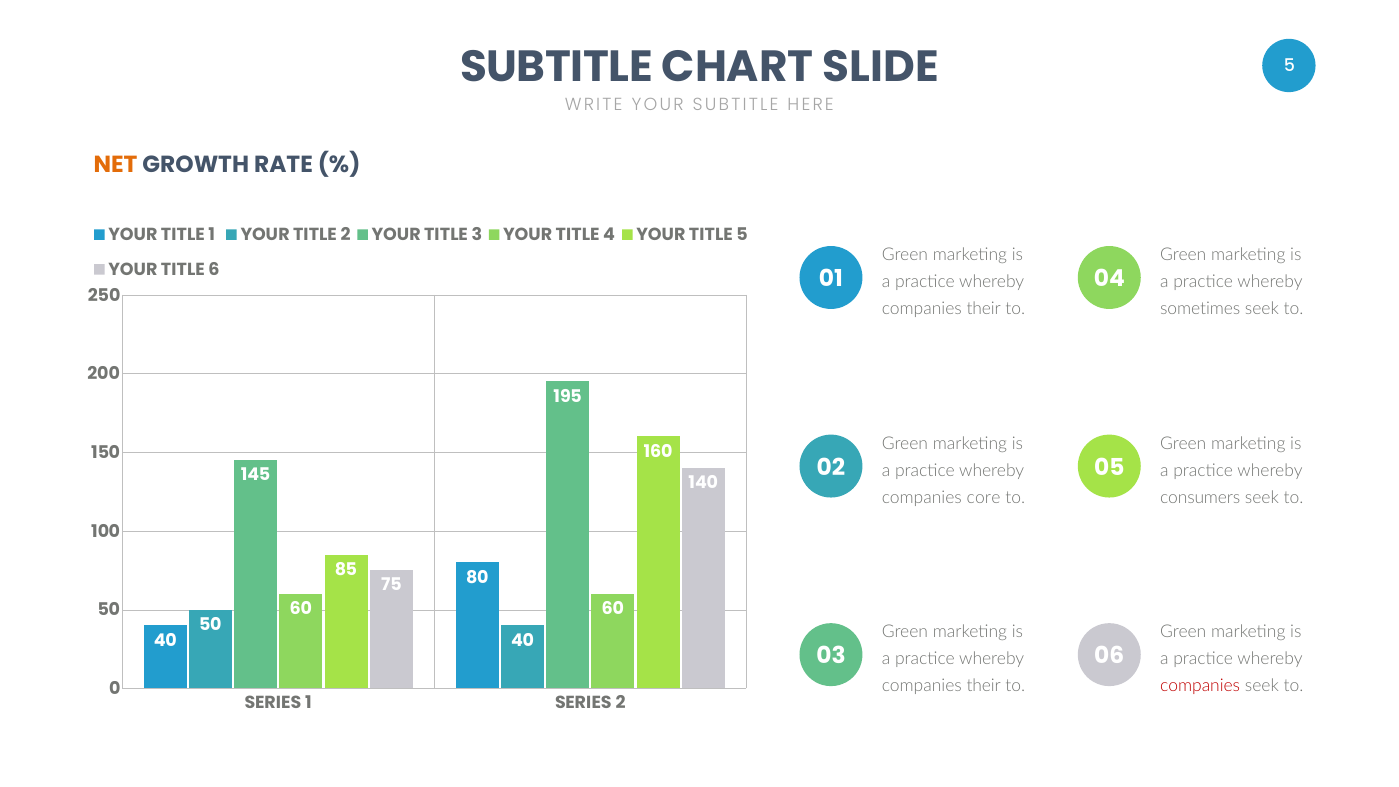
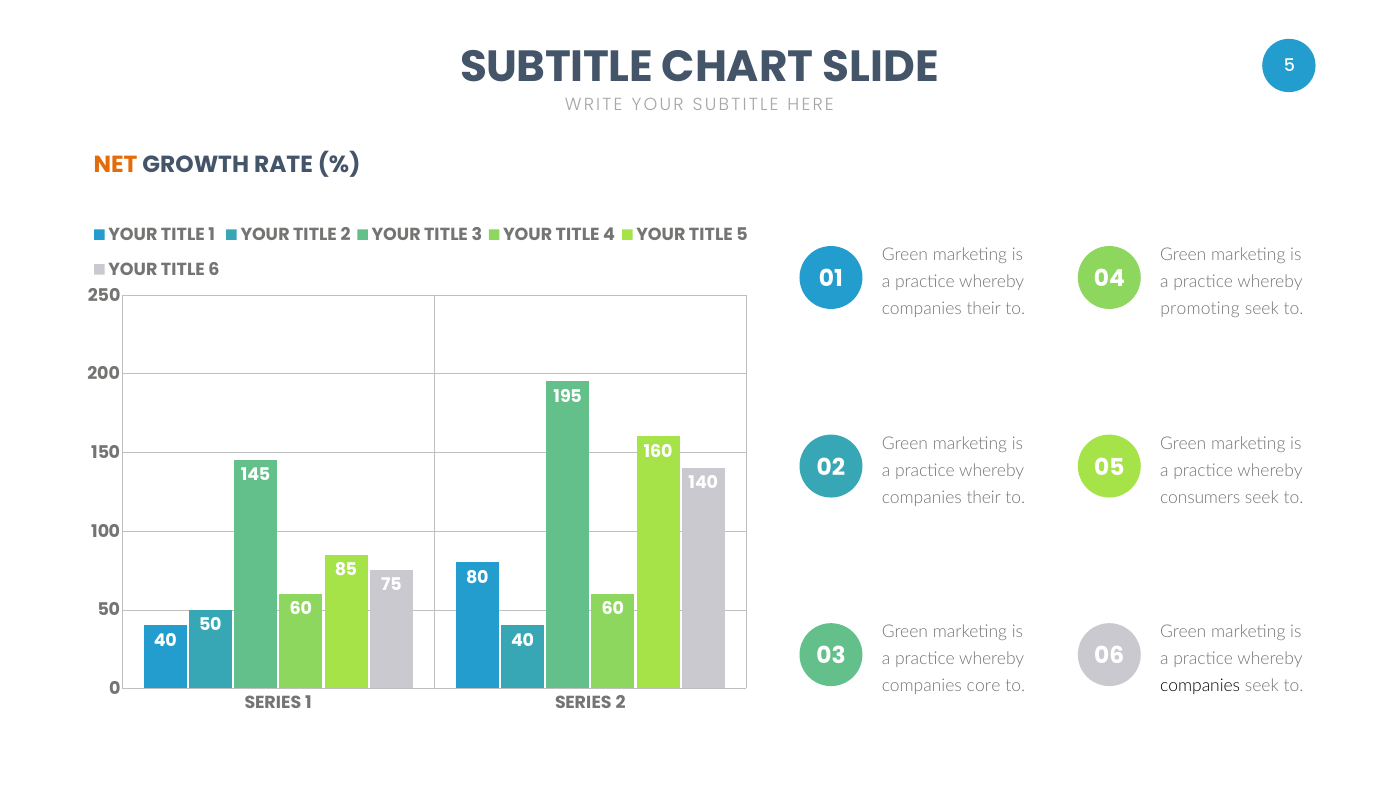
sometimes: sometimes -> promoting (1200, 309)
core: core -> their (984, 497)
their: their -> core (984, 686)
companies colour: red -> black (1200, 686)
